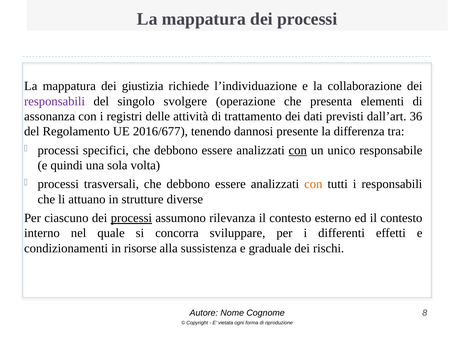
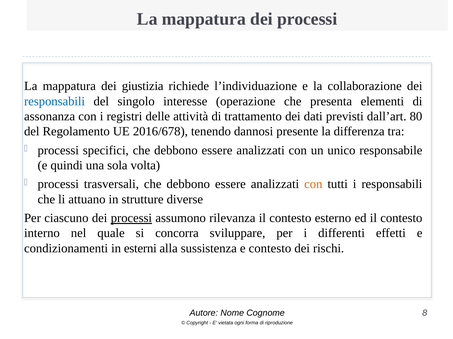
responsabili colour: purple -> blue (55, 101)
svolgere: svolgere -> interesse (185, 101)
36: 36 -> 80 (416, 117)
2016/677: 2016/677 -> 2016/678 (160, 132)
con underline: present -> none (298, 151)
risorse: risorse -> esterni (140, 249)
e graduale: graduale -> contesto (270, 249)
